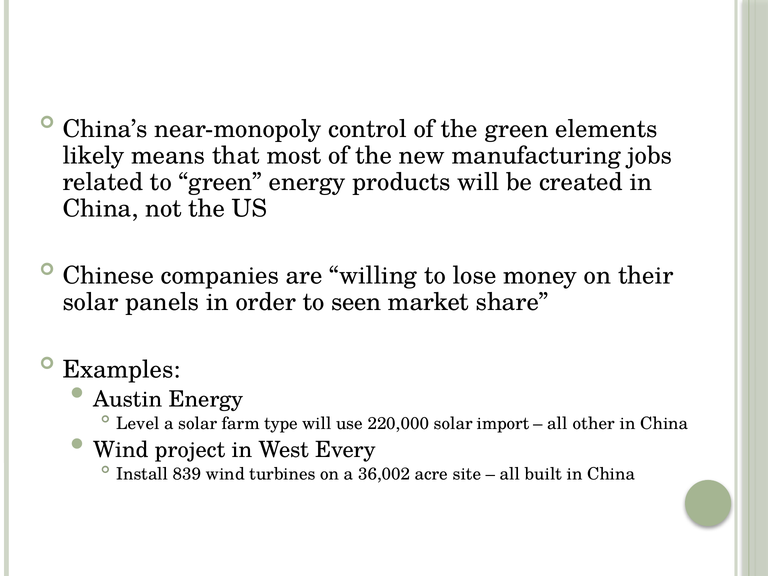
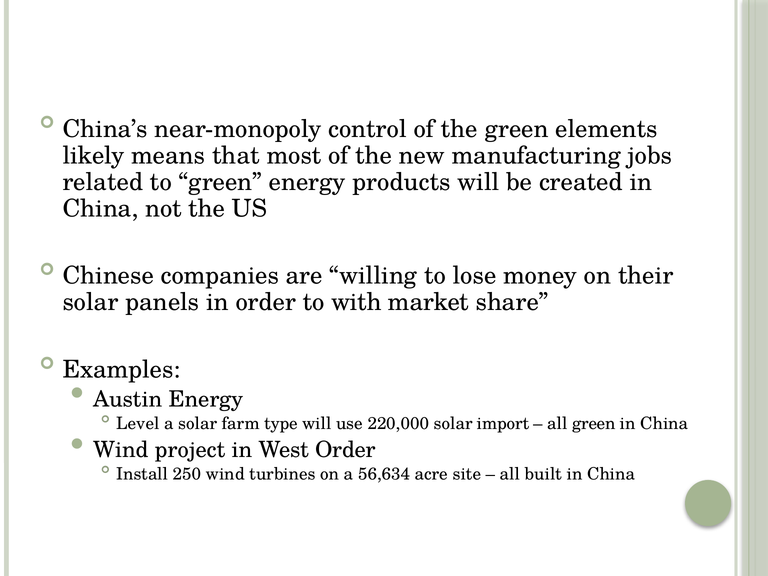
seen: seen -> with (356, 302)
all other: other -> green (594, 423)
West Every: Every -> Order (345, 450)
839: 839 -> 250 (187, 474)
36,002: 36,002 -> 56,634 (384, 474)
